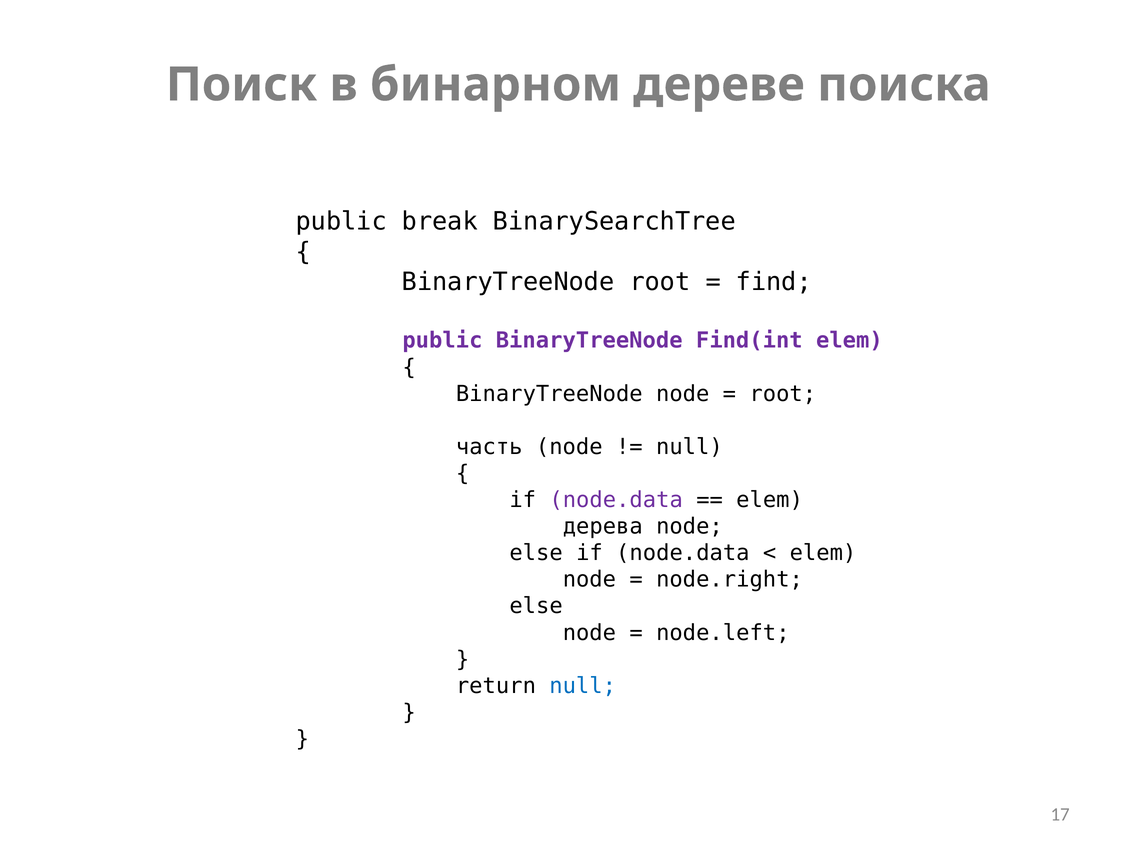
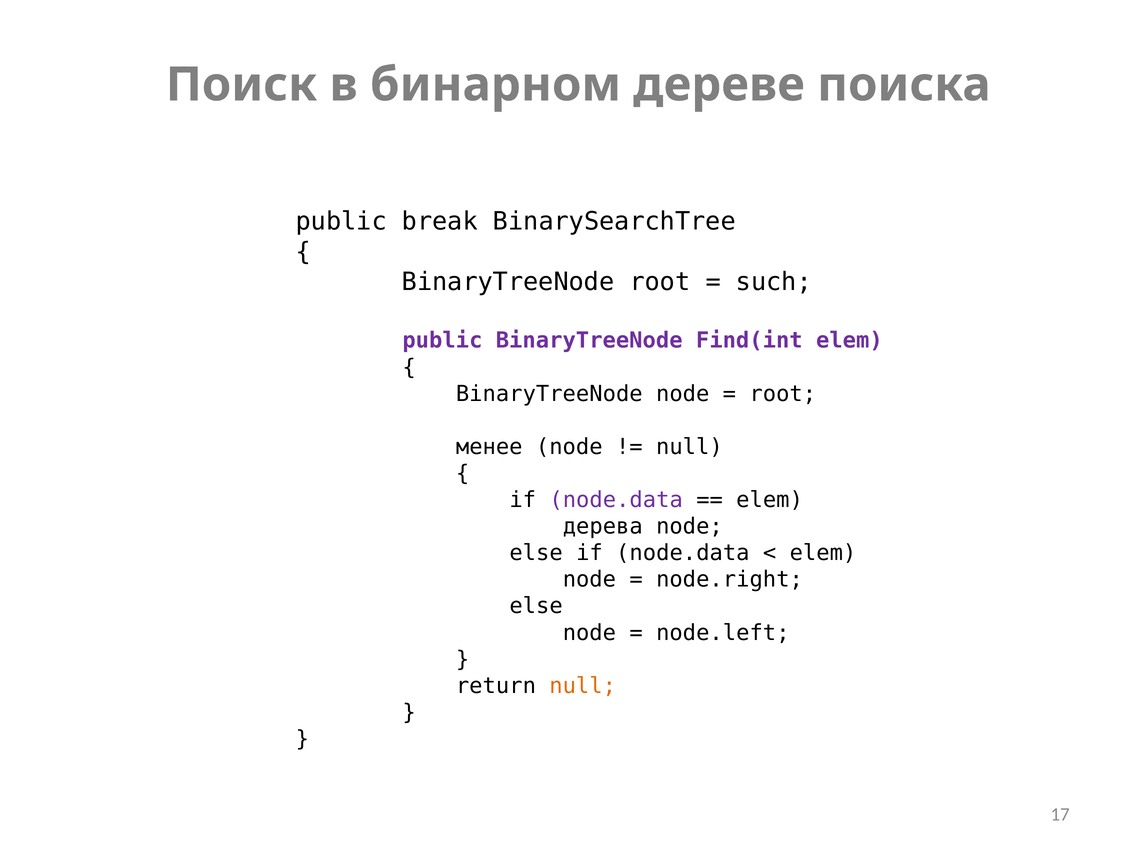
find: find -> such (774, 282)
часть: часть -> менее (489, 447)
null colour: blue -> orange (583, 686)
